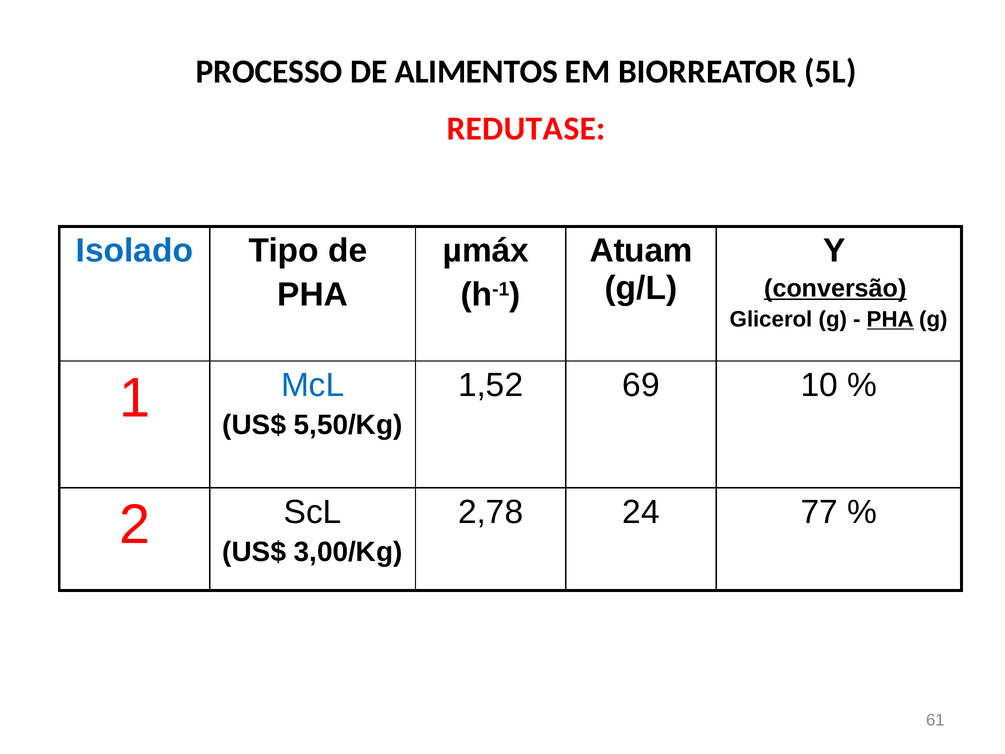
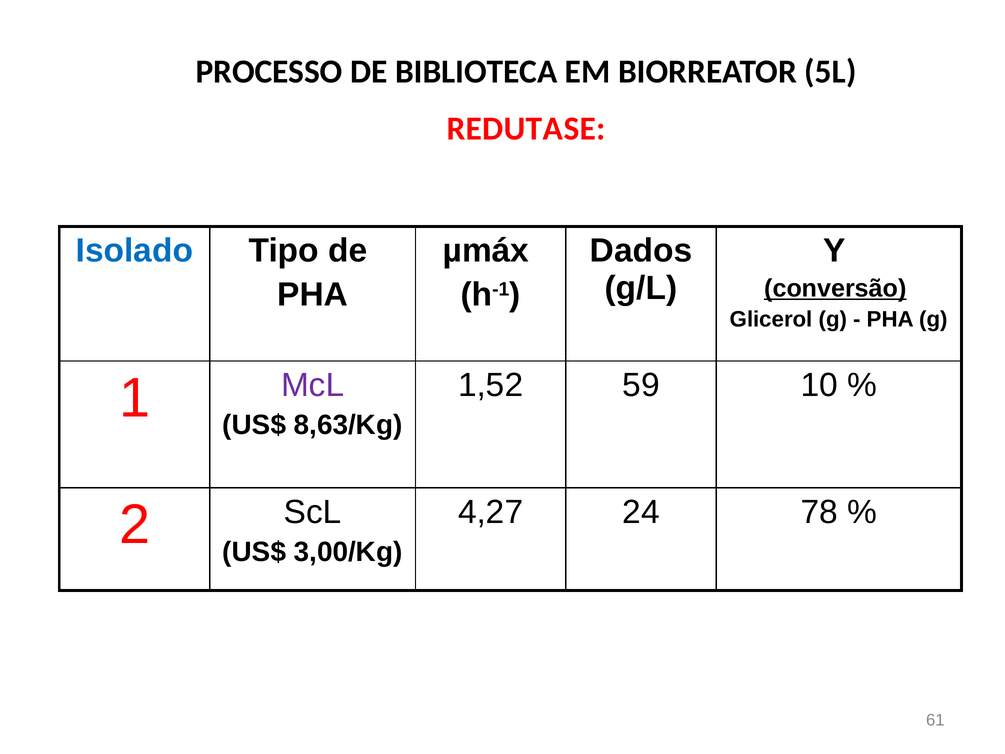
ALIMENTOS: ALIMENTOS -> BIBLIOTECA (476, 72)
Atuam: Atuam -> Dados (641, 251)
PHA underline: present -> none (890, 319)
69: 69 -> 59 (641, 385)
McL colour: blue -> purple (313, 385)
5,50/Kg: 5,50/Kg -> 8,63/Kg (348, 425)
2,78: 2,78 -> 4,27 (491, 512)
77: 77 -> 78 (819, 512)
